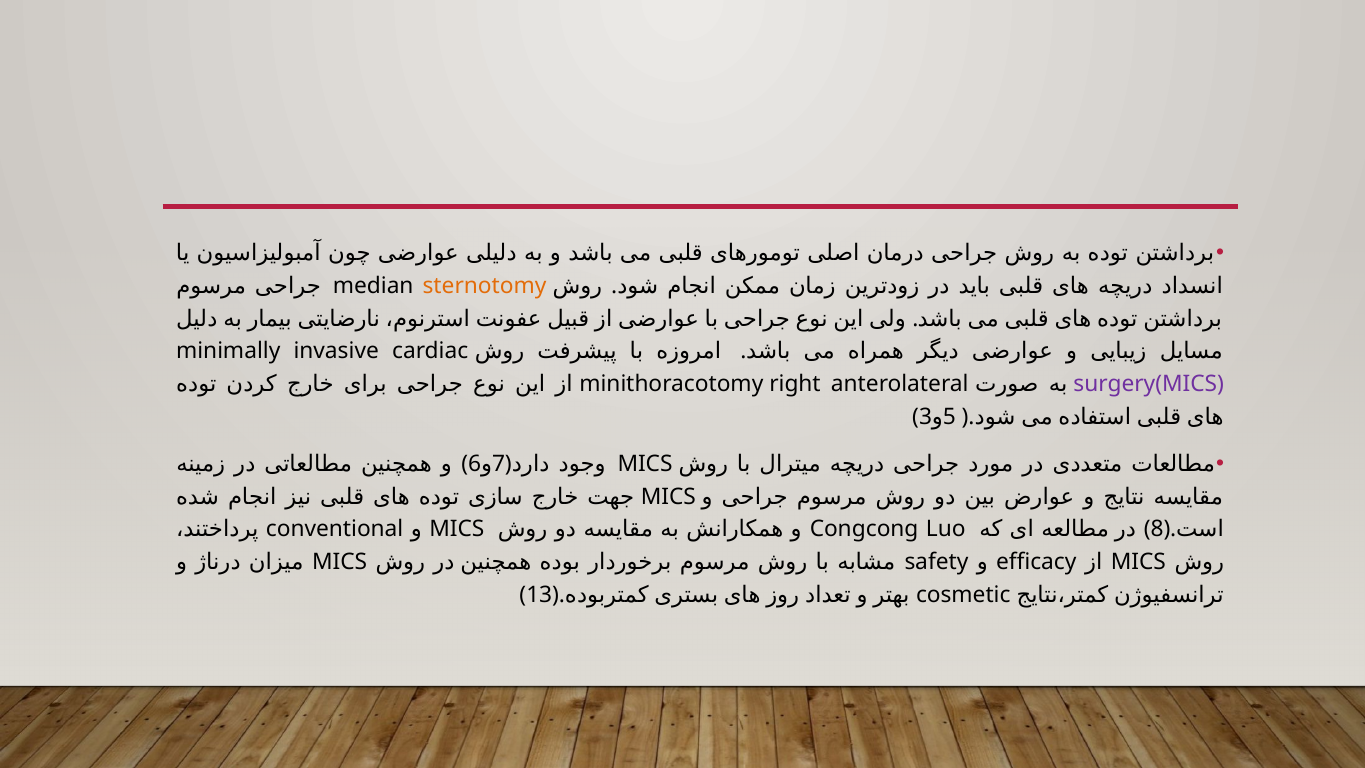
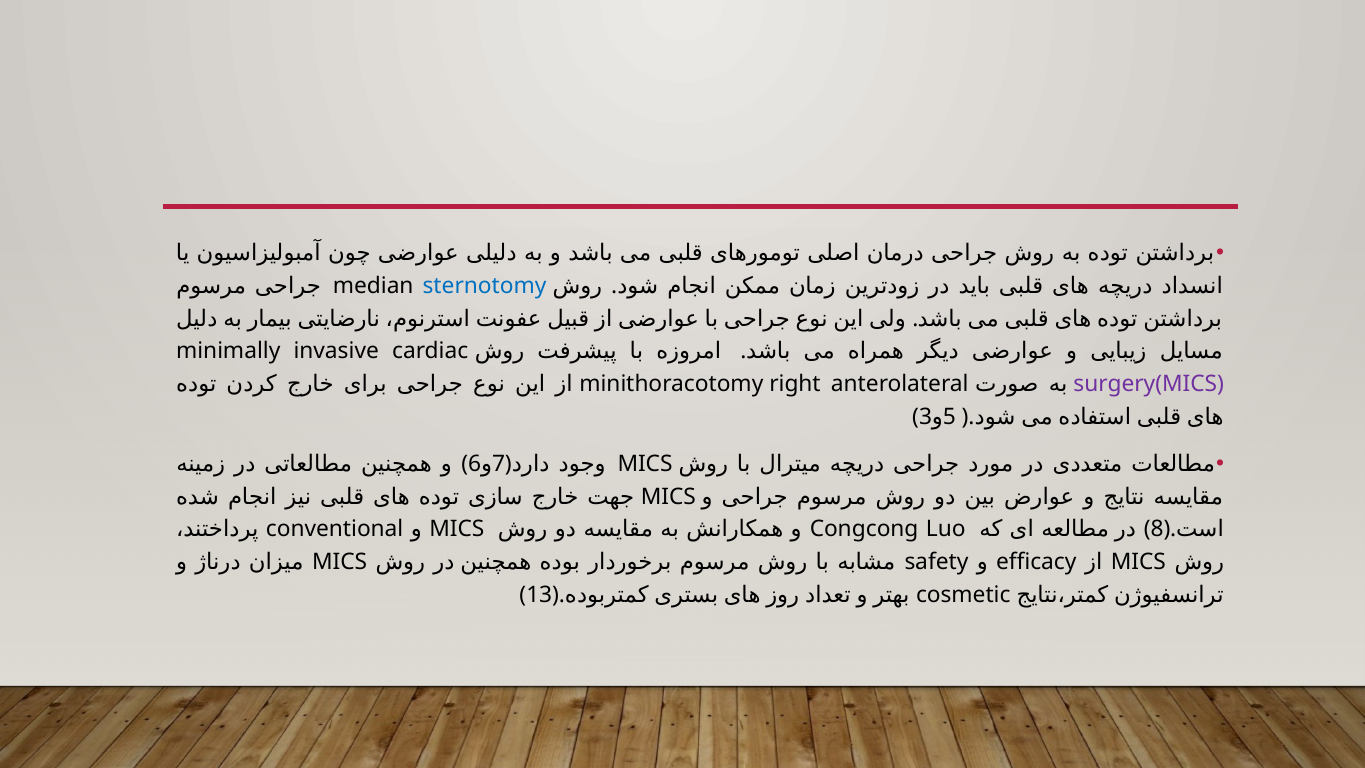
sternotomy colour: orange -> blue (485, 286)
